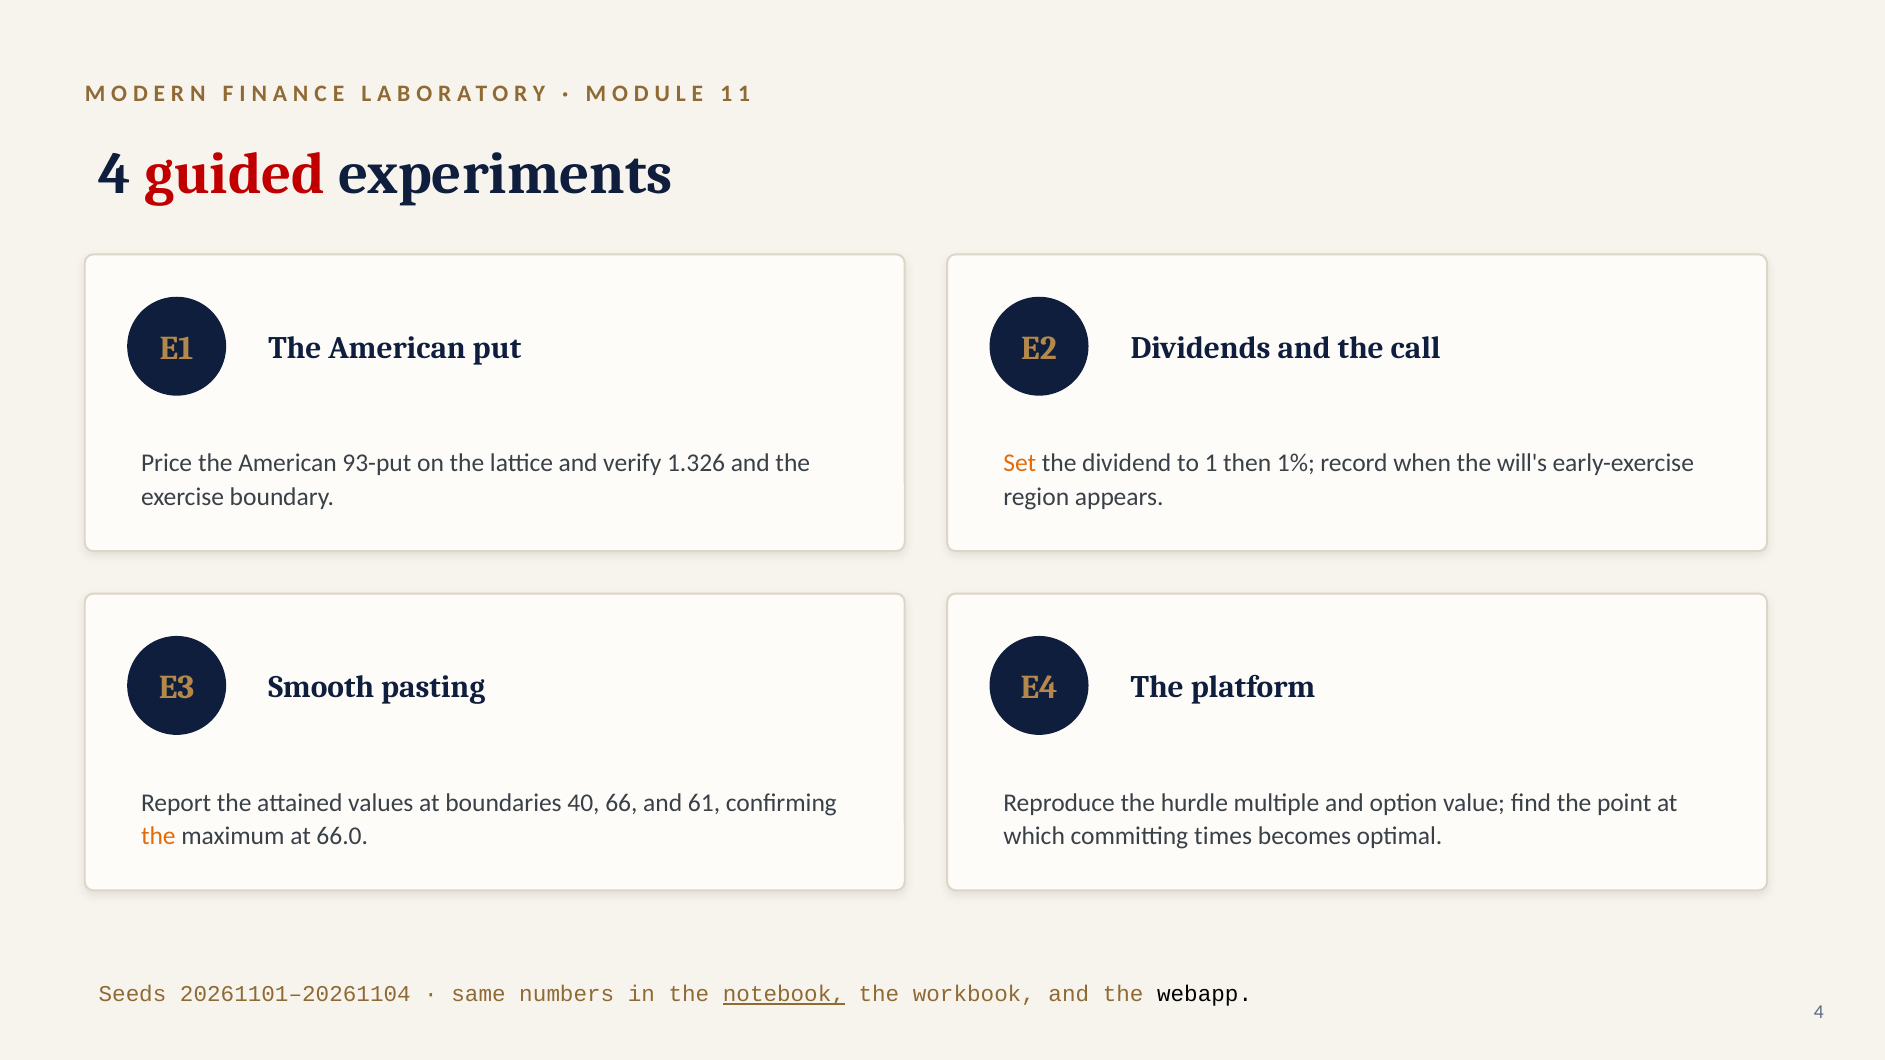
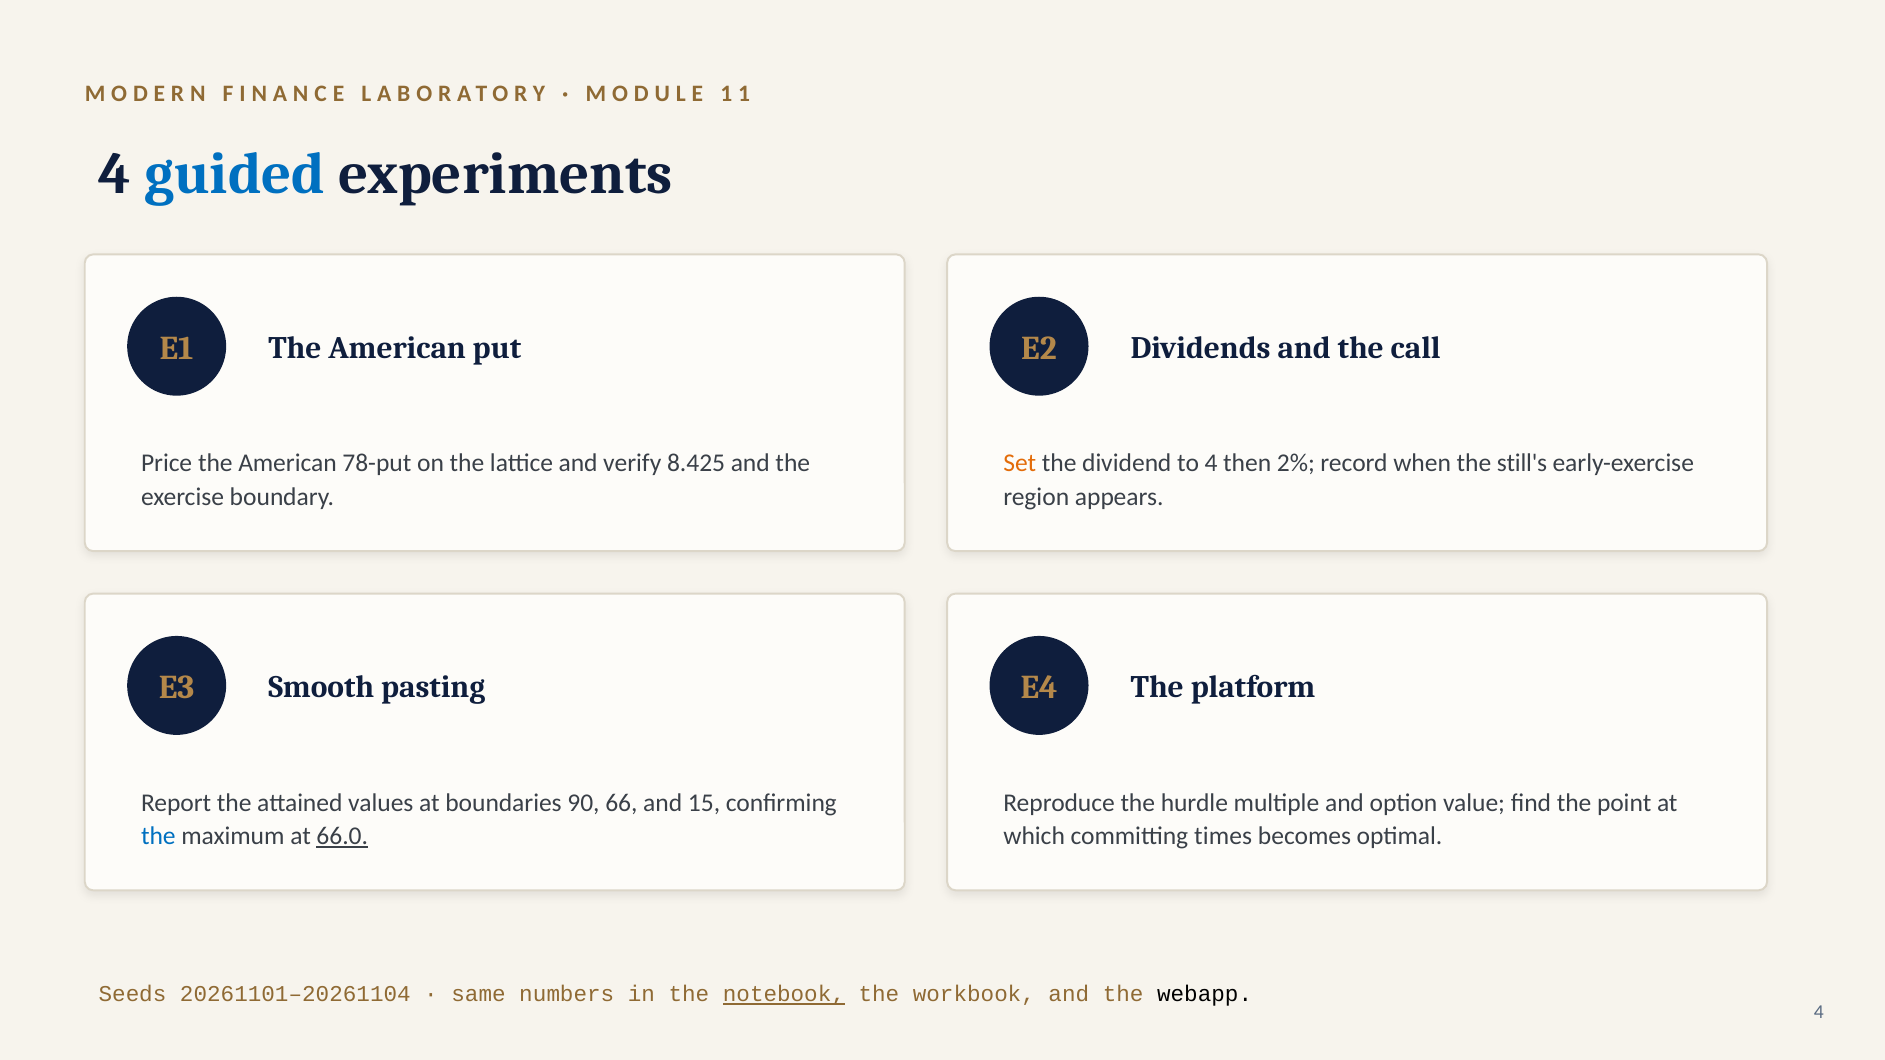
guided colour: red -> blue (235, 174)
93-put: 93-put -> 78-put (377, 464)
1.326: 1.326 -> 8.425 (696, 464)
to 1: 1 -> 4 (1211, 464)
1%: 1% -> 2% (1296, 464)
will's: will's -> still's (1522, 464)
40: 40 -> 90 (584, 803)
61: 61 -> 15 (704, 803)
the colour: orange -> blue (158, 836)
66.0 underline: none -> present (342, 836)
